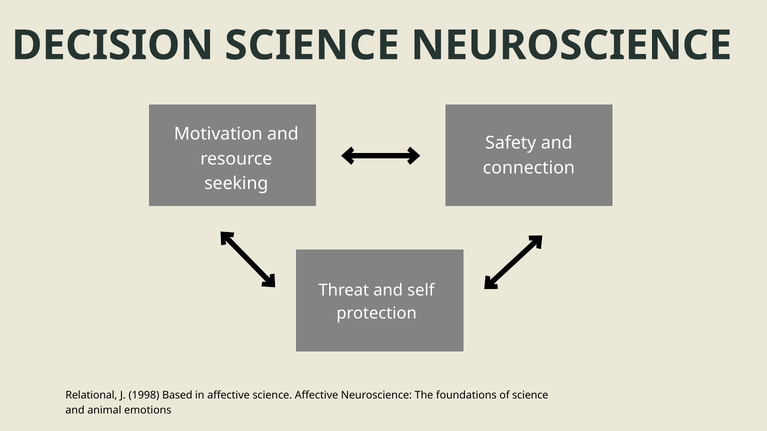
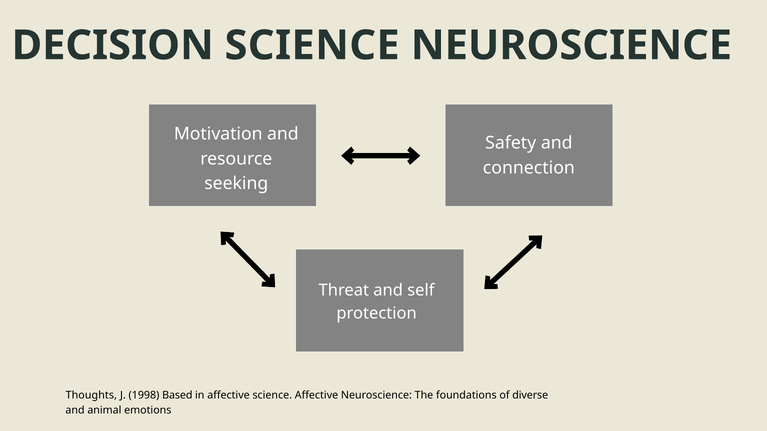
Relational: Relational -> Thoughts (91, 396)
of science: science -> diverse (530, 396)
